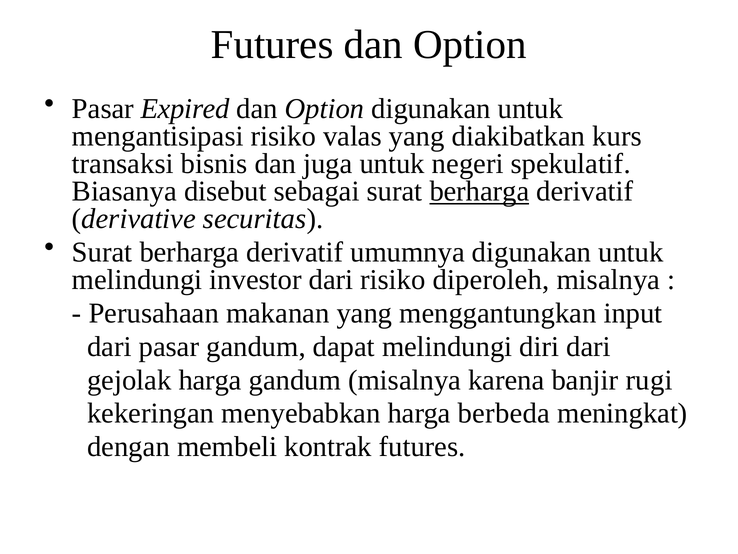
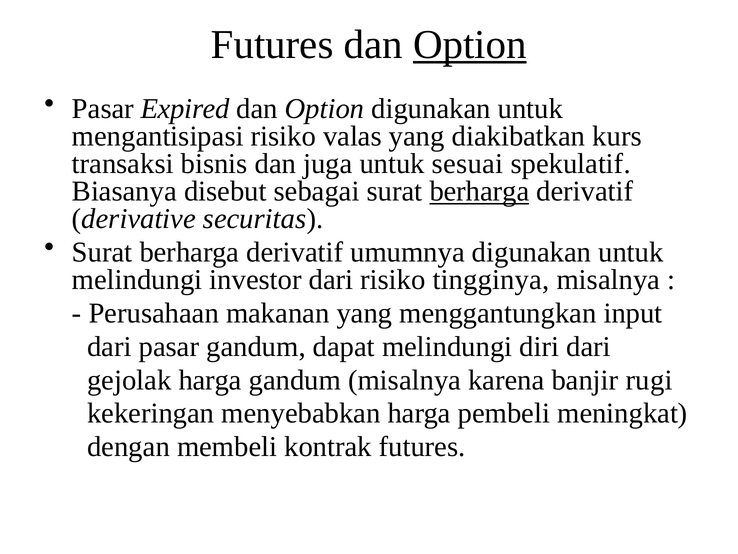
Option underline: none -> present (470, 45)
negeri: negeri -> sesuai (468, 164)
diperoleh: diperoleh -> tingginya (491, 280)
berbeda: berbeda -> pembeli (504, 413)
